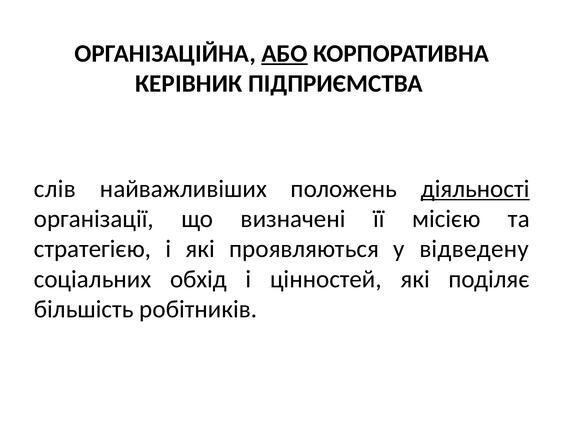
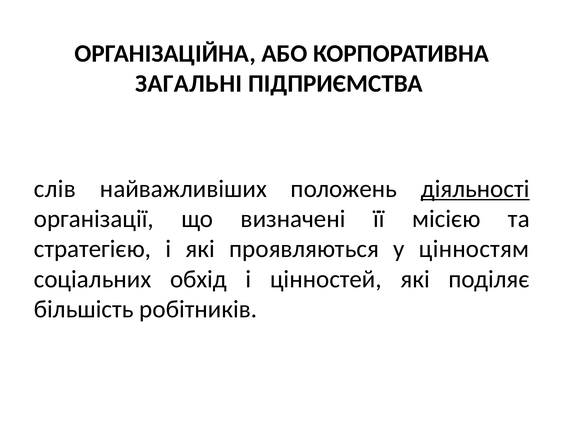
АБО underline: present -> none (284, 53)
КЕРІВНИК: КЕРІВНИК -> ЗАГАЛЬНІ (189, 84)
відведену: відведену -> цінностям (474, 249)
